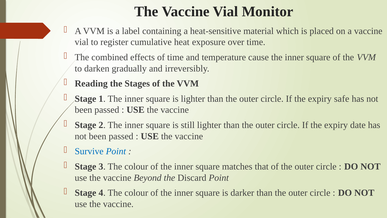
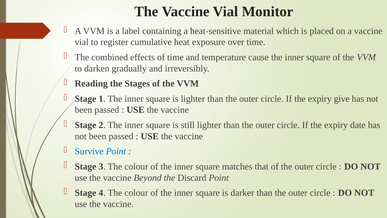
safe: safe -> give (342, 99)
